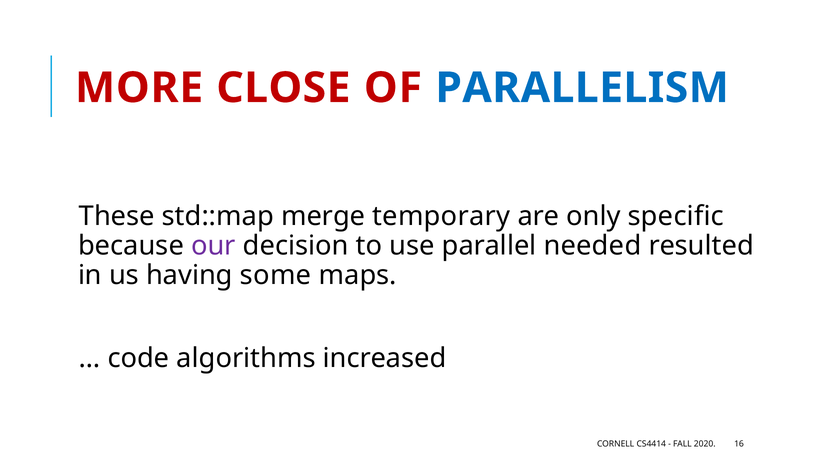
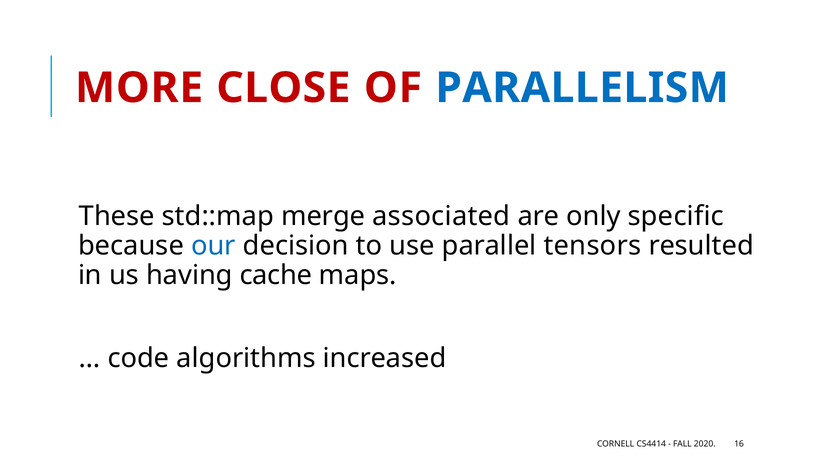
temporary: temporary -> associated (441, 216)
our colour: purple -> blue (213, 245)
needed: needed -> tensors (592, 245)
some: some -> cache (276, 275)
